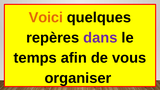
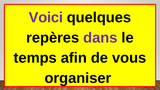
Voici colour: orange -> purple (46, 17)
